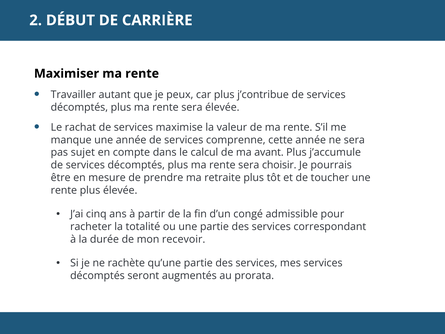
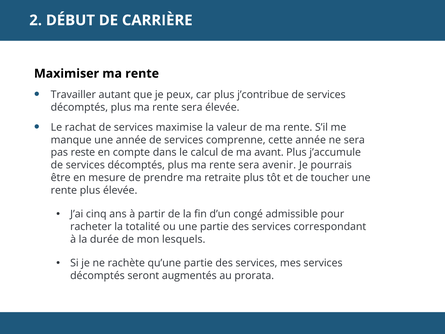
sujet: sujet -> reste (83, 152)
choisir: choisir -> avenir (279, 165)
recevoir: recevoir -> lesquels (184, 239)
